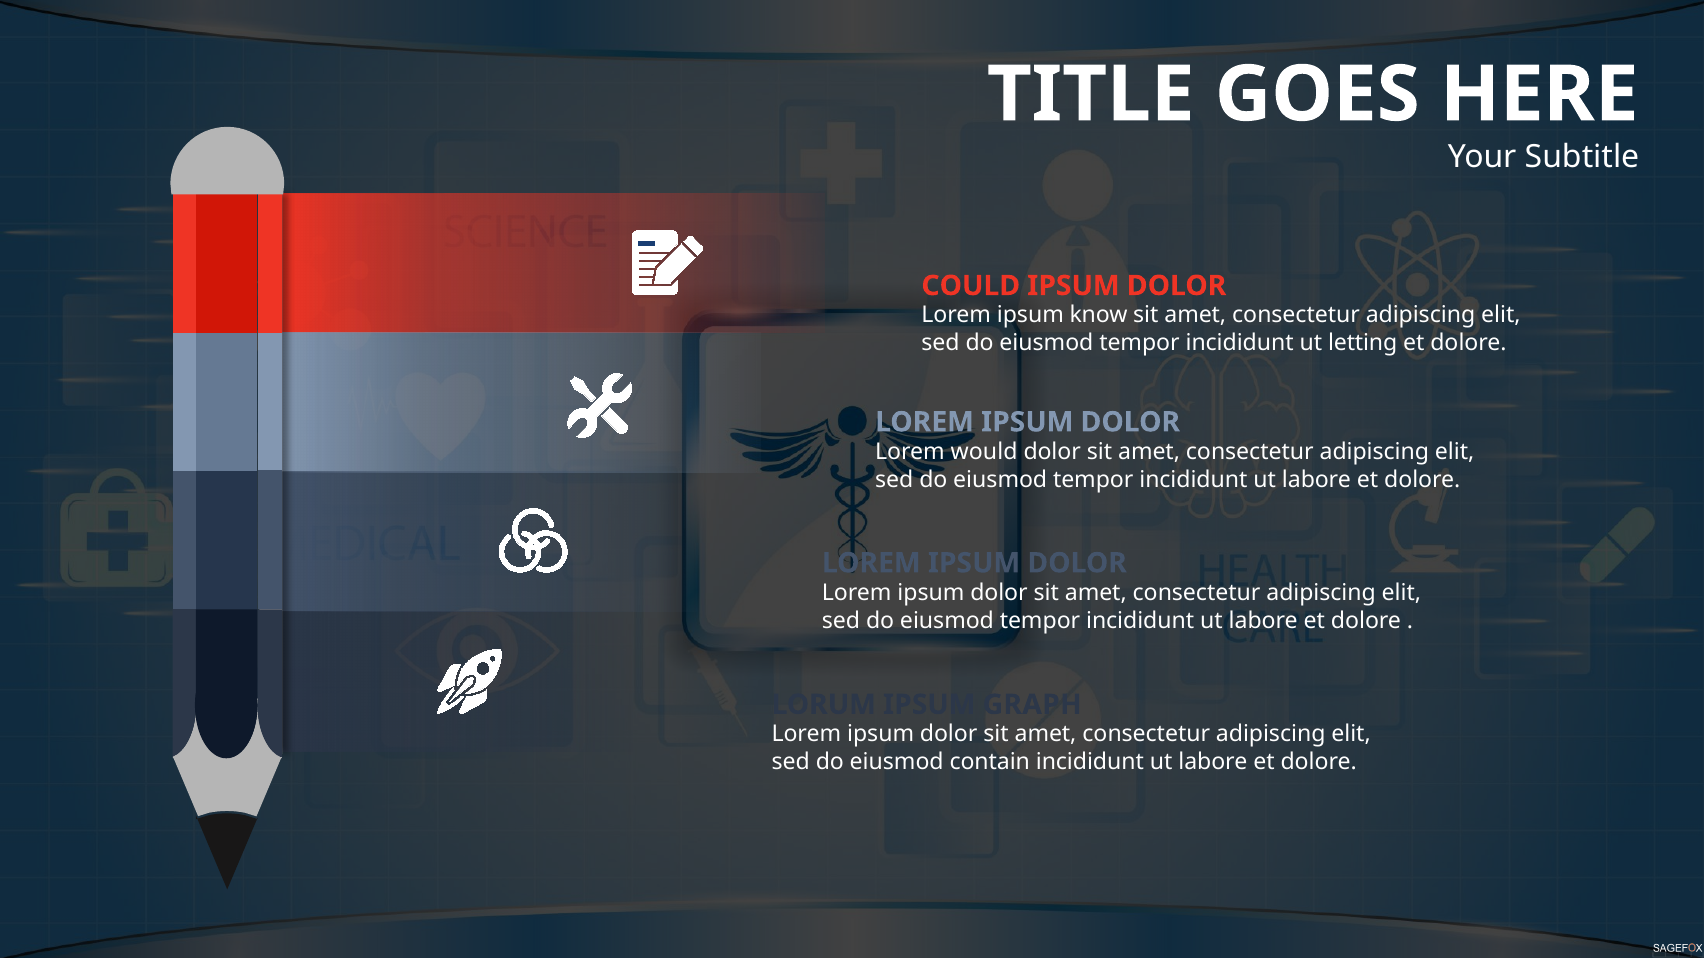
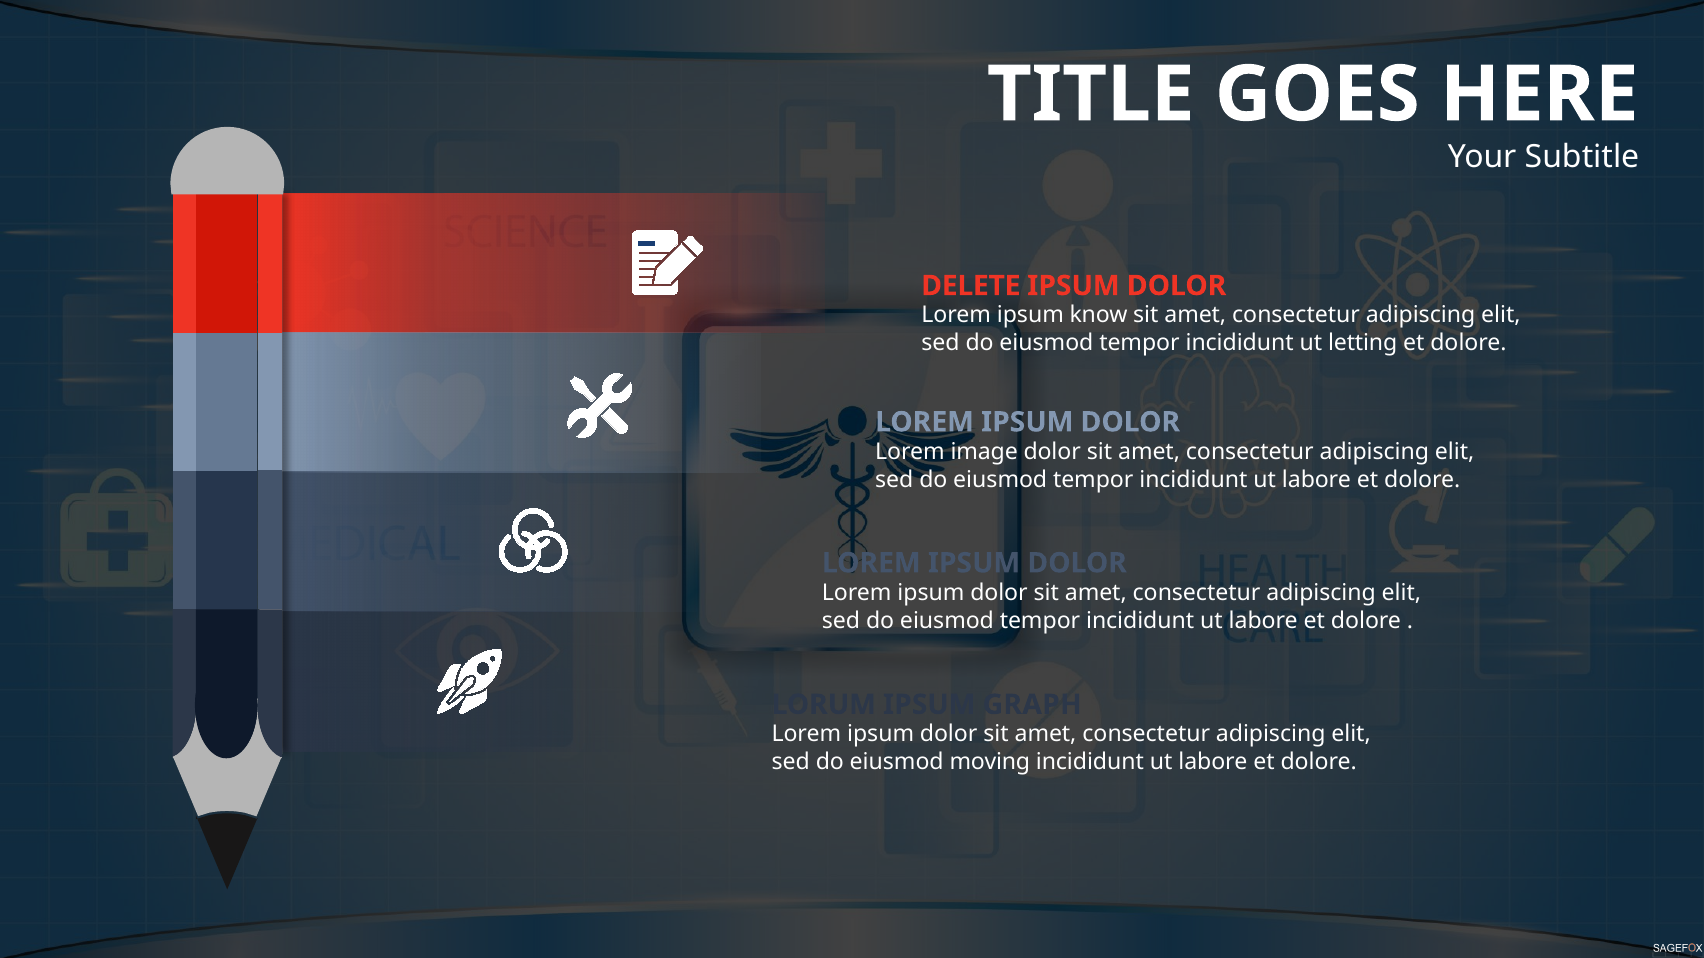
COULD: COULD -> DELETE (971, 286)
would: would -> image (984, 452)
contain: contain -> moving (990, 762)
